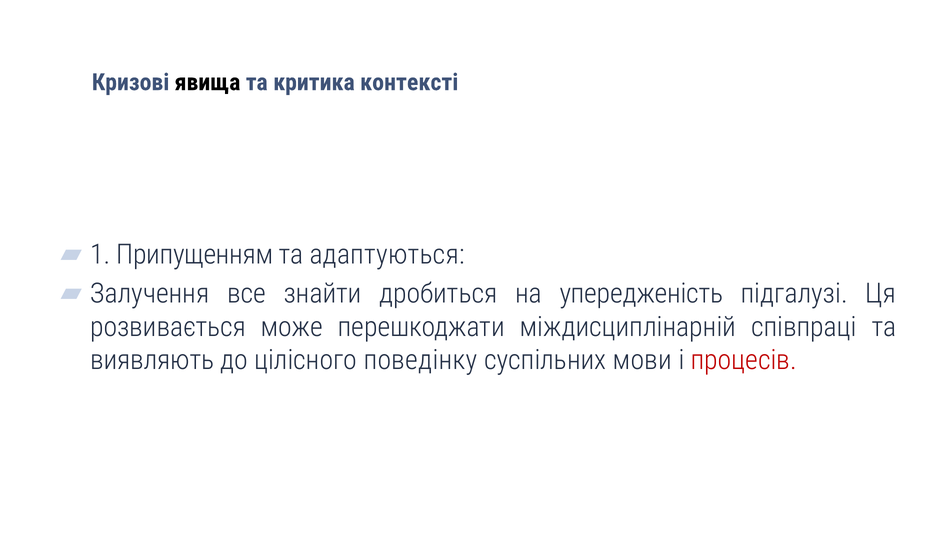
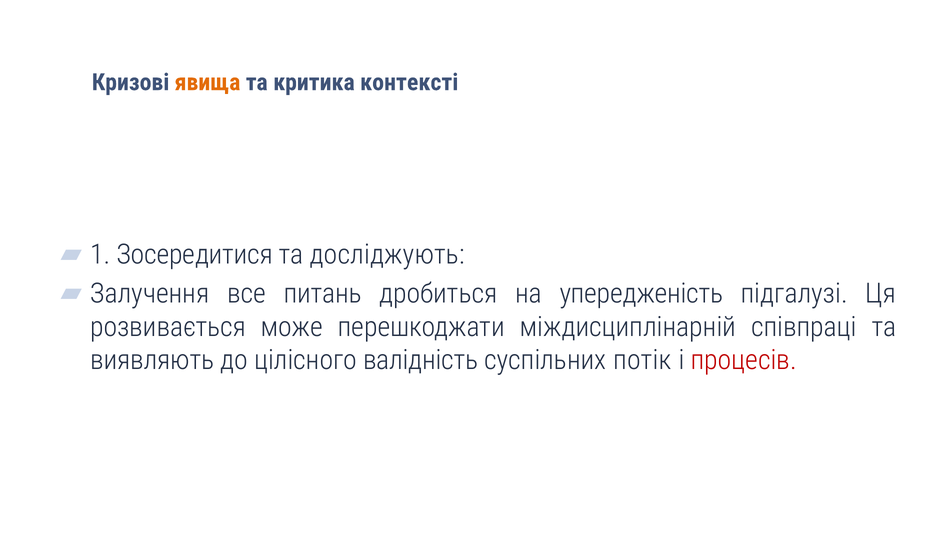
явища colour: black -> orange (208, 82)
Припущенням: Припущенням -> Зосередитися (195, 255)
адаптуються: адаптуються -> досліджують (387, 255)
знайти: знайти -> питань (323, 294)
поведінку: поведінку -> валідність (421, 360)
мови: мови -> потік (642, 360)
